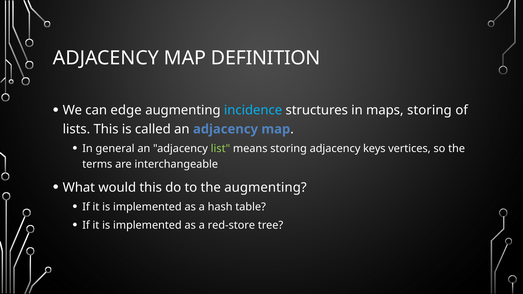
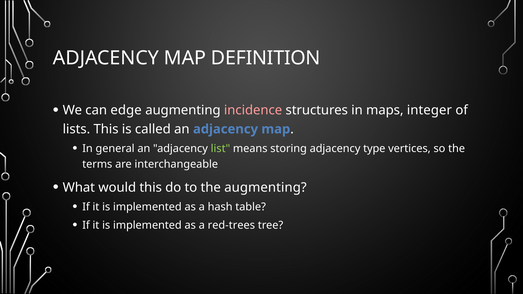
incidence colour: light blue -> pink (253, 110)
maps storing: storing -> integer (429, 110)
keys: keys -> type (374, 149)
red-store: red-store -> red-trees (231, 226)
